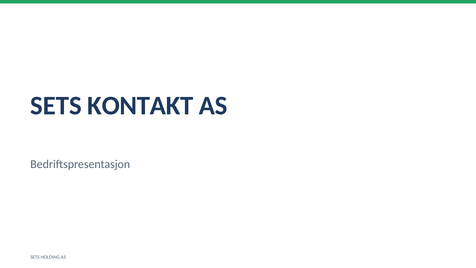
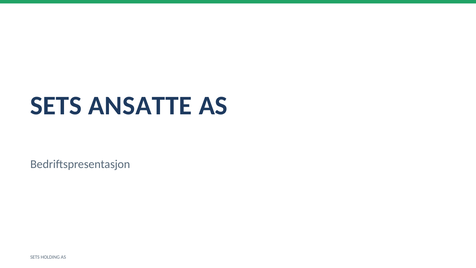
KONTAKT: KONTAKT -> ANSATTE (140, 106)
